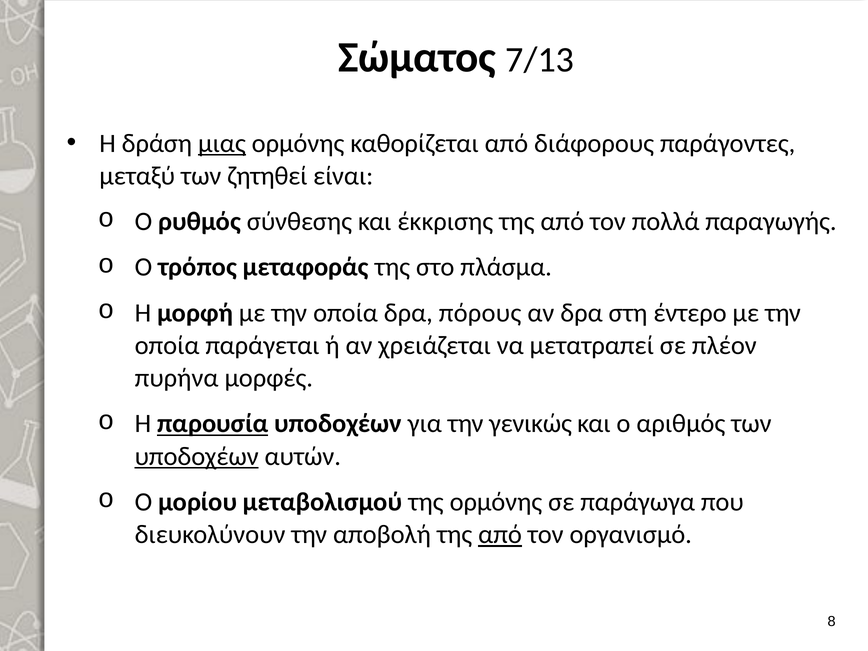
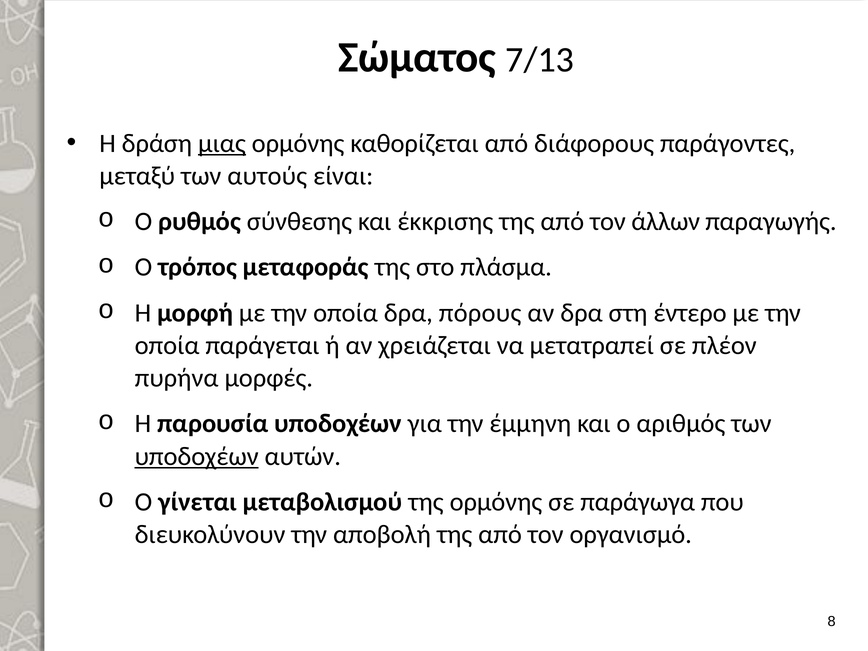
ζητηθεί: ζητηθεί -> αυτούς (267, 176)
πολλά: πολλά -> άλλων (666, 222)
παρουσία underline: present -> none (213, 424)
γενικώς: γενικώς -> έμμηνη (530, 424)
μορίου: μορίου -> γίνεται (197, 502)
από underline: present -> none (500, 535)
